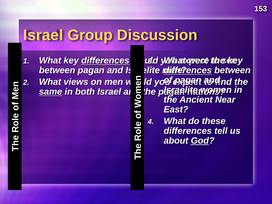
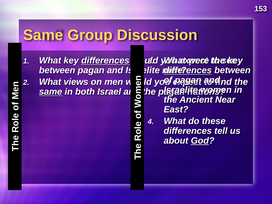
Israel: Israel -> Same (43, 35)
